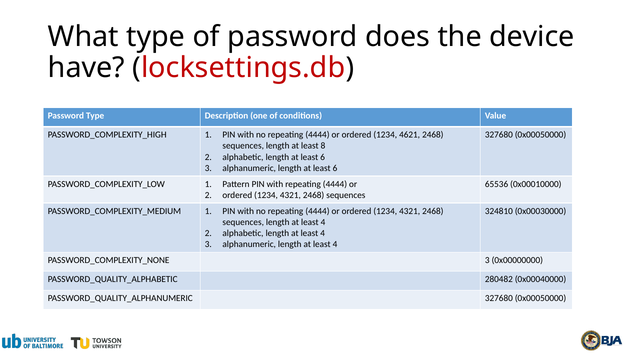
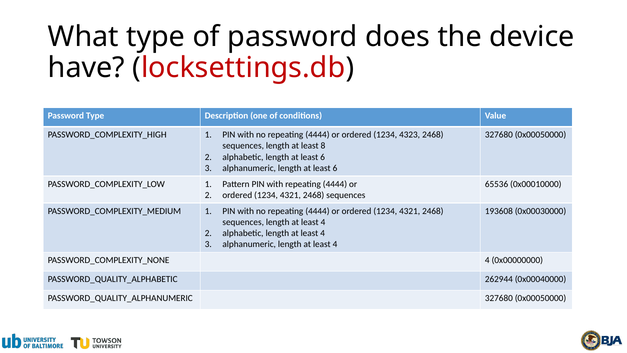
4621: 4621 -> 4323 (410, 135)
324810: 324810 -> 193608 (499, 211)
3: 3 -> 4 (487, 260)
280482: 280482 -> 262944 (499, 279)
